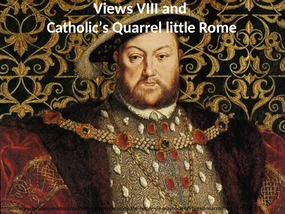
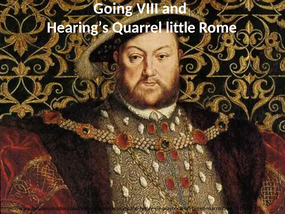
Views: Views -> Going (113, 8)
Catholic’s: Catholic’s -> Hearing’s (78, 27)
